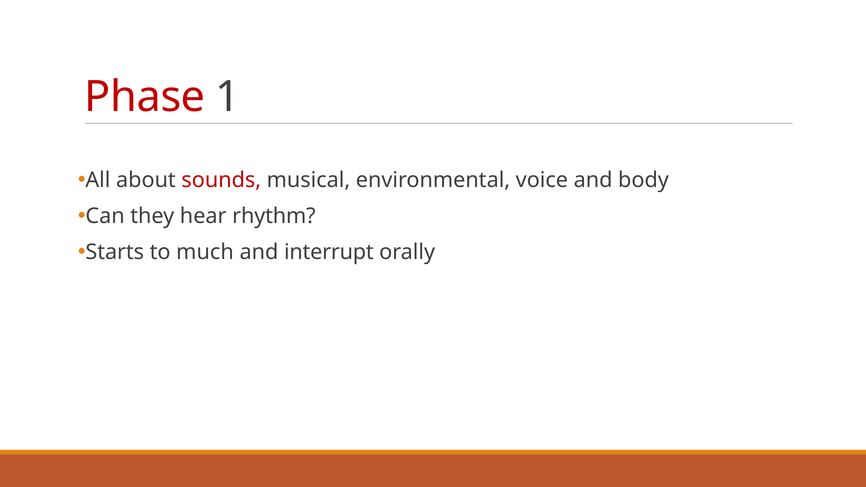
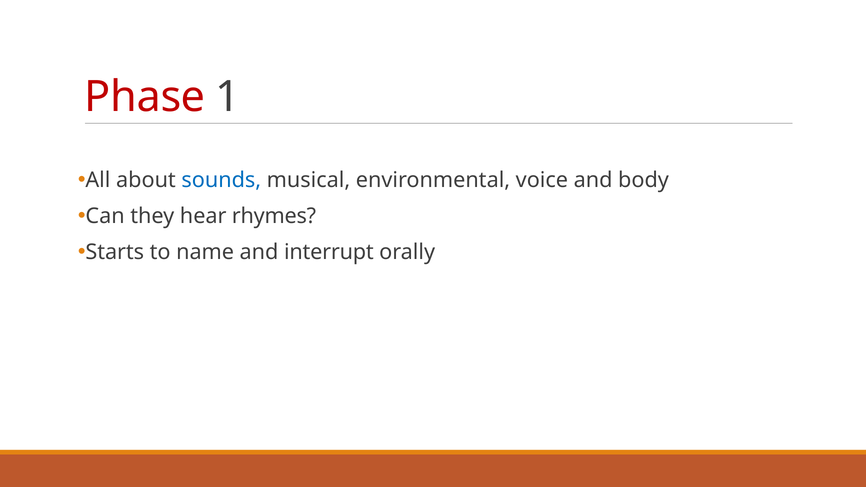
sounds colour: red -> blue (221, 180)
rhythm: rhythm -> rhymes (274, 216)
much: much -> name (205, 252)
